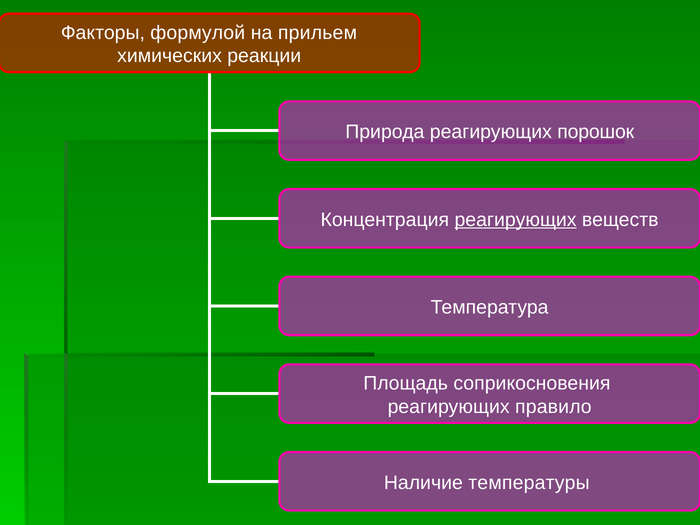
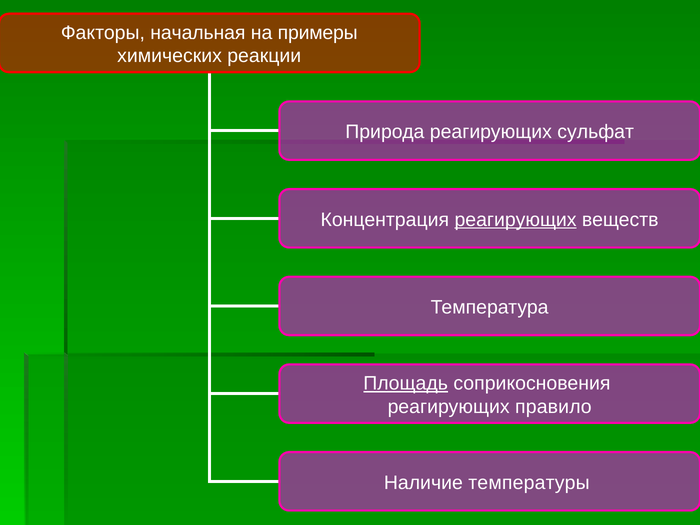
формулой: формулой -> начальная (198, 33)
прильем: прильем -> примеры (318, 33)
порошок: порошок -> сульфат (596, 132)
Площадь underline: none -> present (406, 383)
